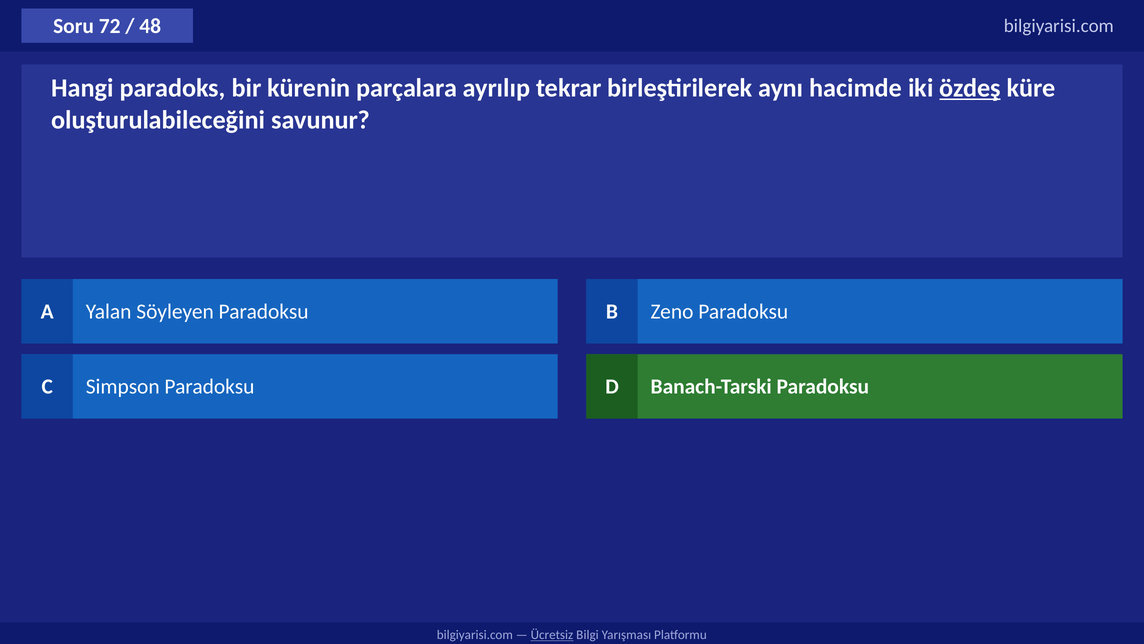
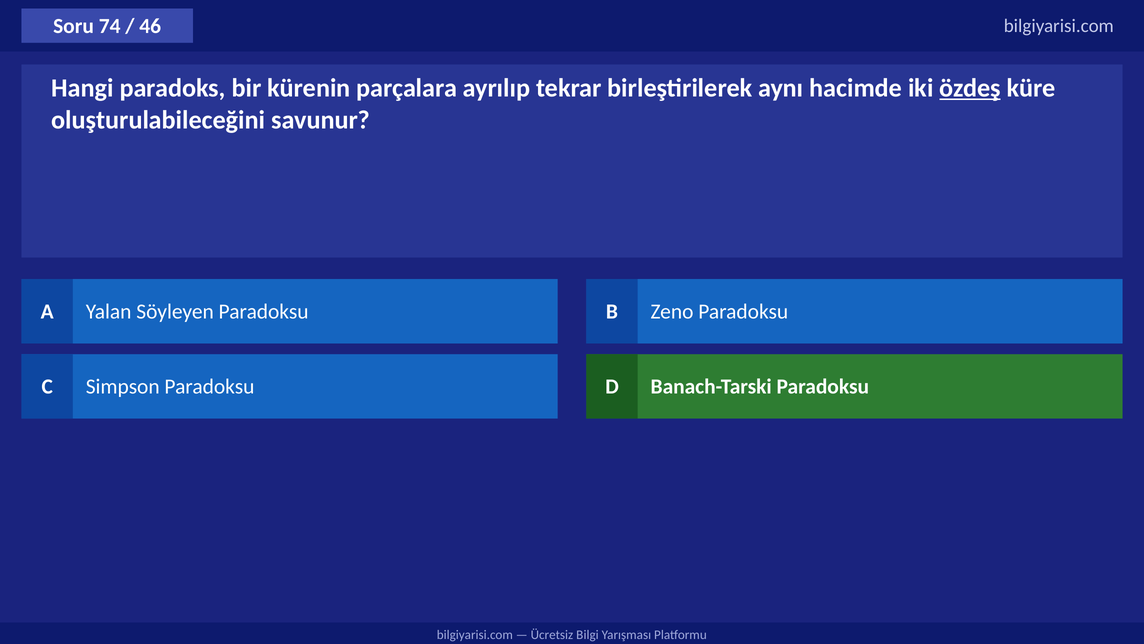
72: 72 -> 74 (110, 26)
48: 48 -> 46 (150, 26)
Ücretsiz underline: present -> none (552, 635)
